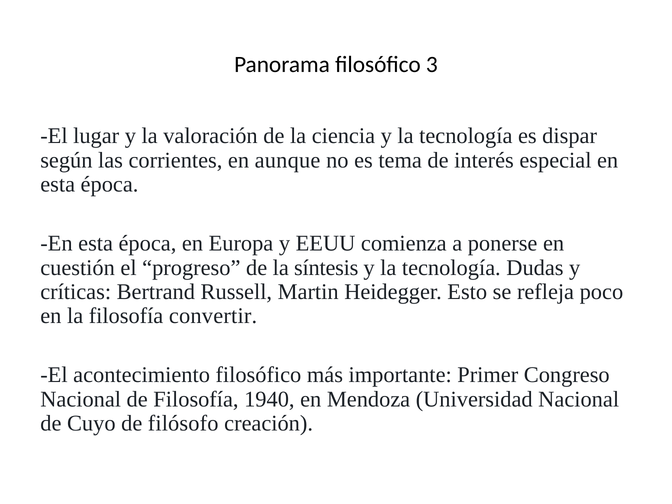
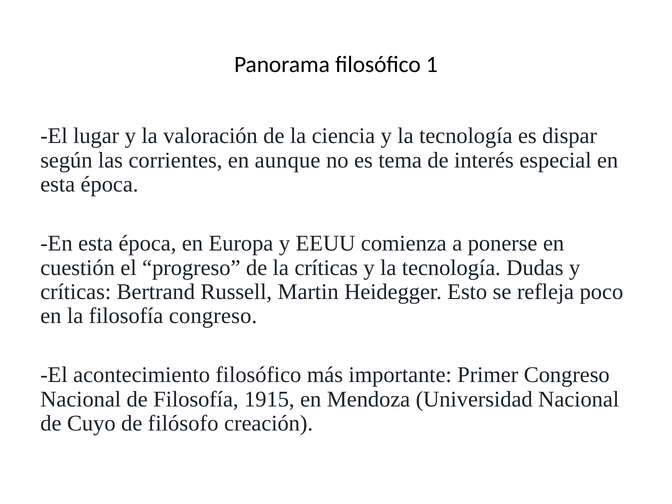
3: 3 -> 1 (432, 64)
la síntesis: síntesis -> críticas (326, 268)
filosofía convertir: convertir -> congreso (213, 316)
1940: 1940 -> 1915 (269, 399)
